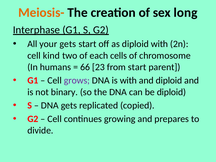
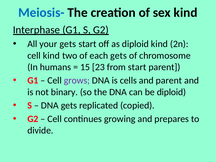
Meiosis- colour: orange -> blue (41, 13)
sex long: long -> kind (186, 13)
diploid with: with -> kind (159, 44)
each cells: cells -> gets (119, 56)
66: 66 -> 15 (85, 67)
is with: with -> cells (128, 80)
and diploid: diploid -> parent (169, 80)
